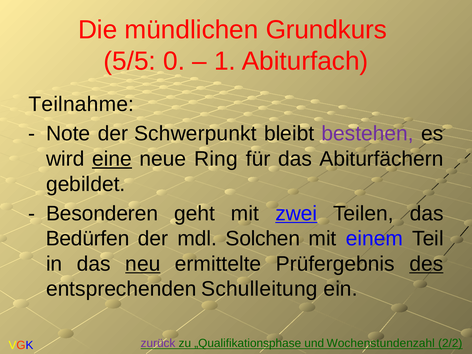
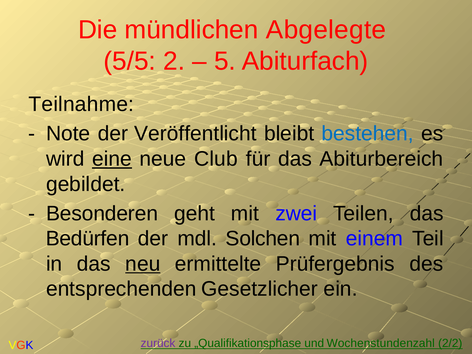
Grundkurs: Grundkurs -> Abgelegte (326, 30)
0: 0 -> 2 (174, 61)
1: 1 -> 5 (225, 61)
Schwerpunkt: Schwerpunkt -> Veröffentlicht (195, 134)
bestehen colour: purple -> blue (368, 134)
Ring: Ring -> Club (216, 159)
Abiturfächern: Abiturfächern -> Abiturbereich (381, 159)
zwei underline: present -> none (296, 213)
des underline: present -> none (426, 264)
Schulleitung: Schulleitung -> Gesetzlicher (260, 289)
